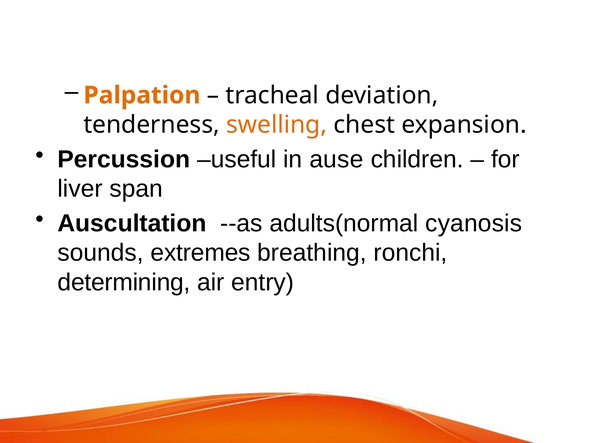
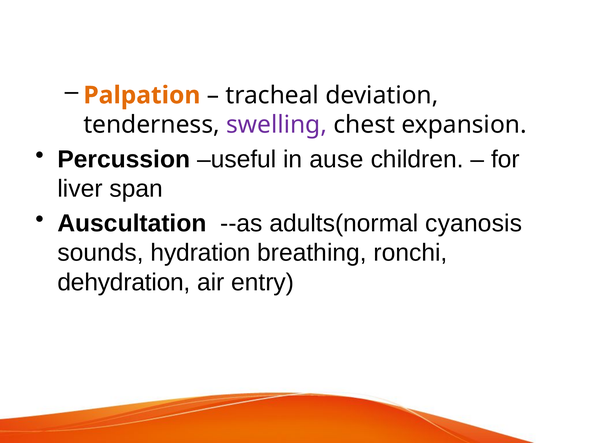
swelling colour: orange -> purple (277, 125)
extremes: extremes -> hydration (201, 253)
determining: determining -> dehydration (124, 282)
